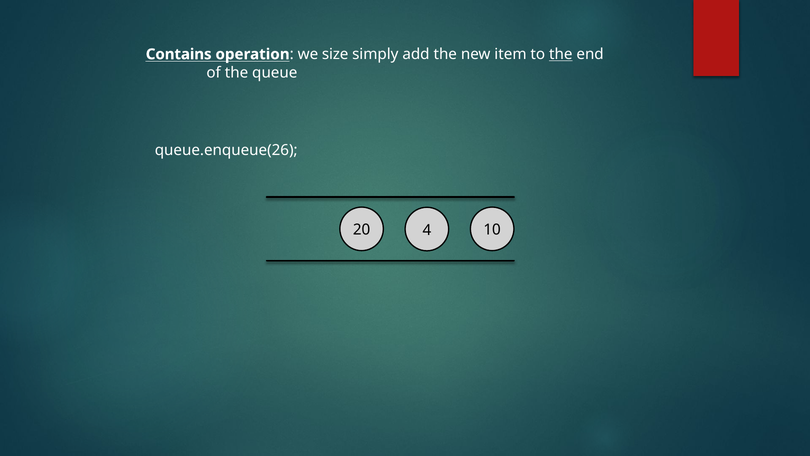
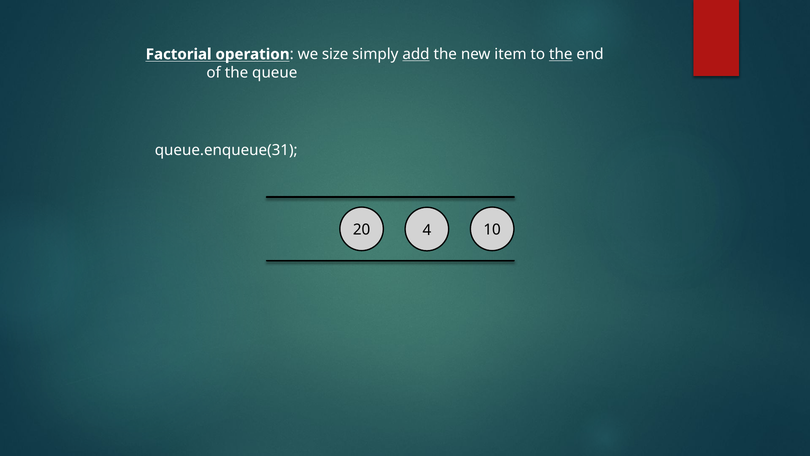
Contains: Contains -> Factorial (179, 54)
add underline: none -> present (416, 54)
queue.enqueue(26: queue.enqueue(26 -> queue.enqueue(31 (226, 150)
